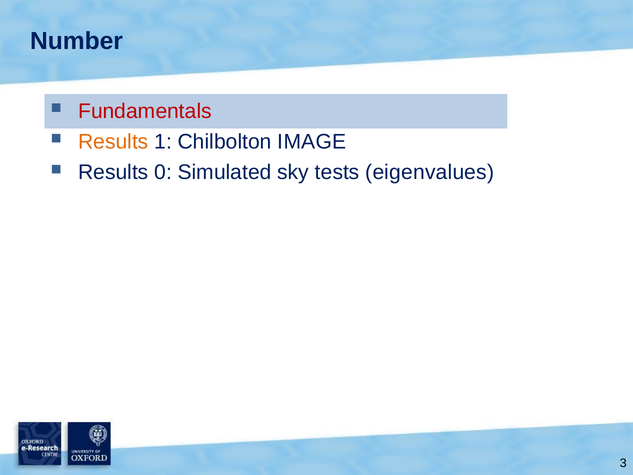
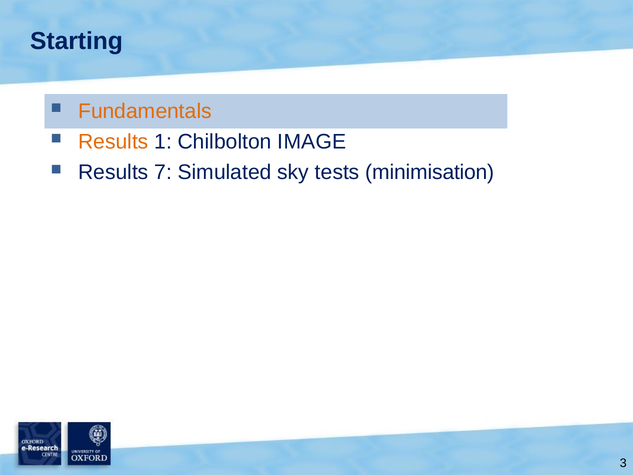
Number: Number -> Starting (76, 41)
Fundamentals colour: red -> orange (145, 111)
0: 0 -> 7 (163, 172)
eigenvalues: eigenvalues -> minimisation (430, 172)
